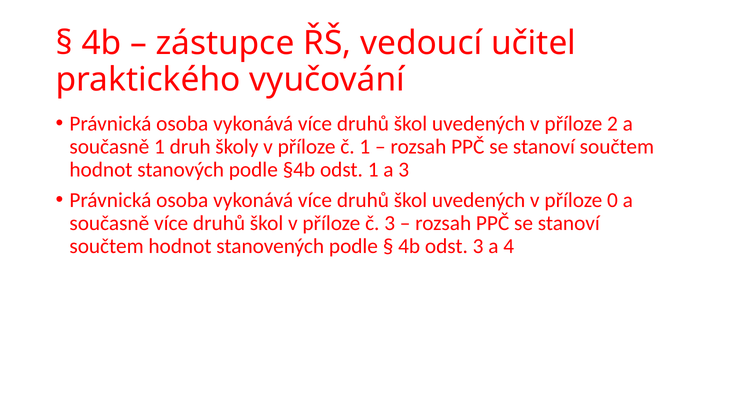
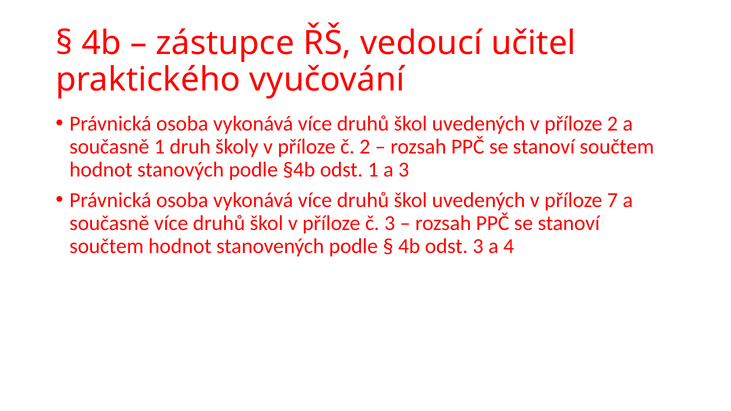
č 1: 1 -> 2 (365, 147)
0: 0 -> 7 (612, 200)
